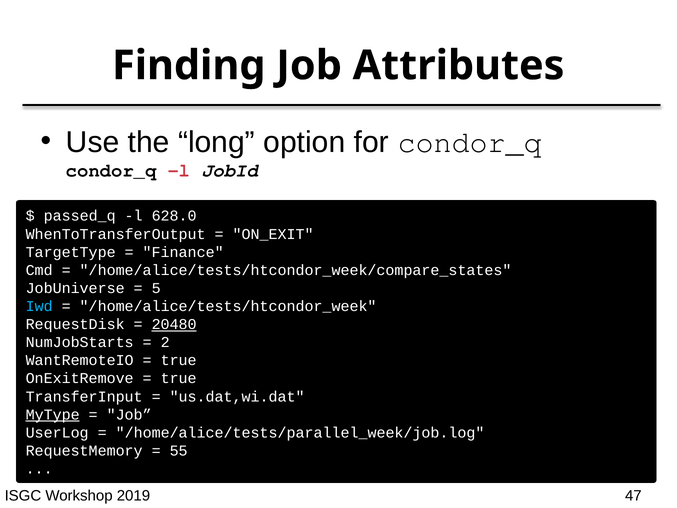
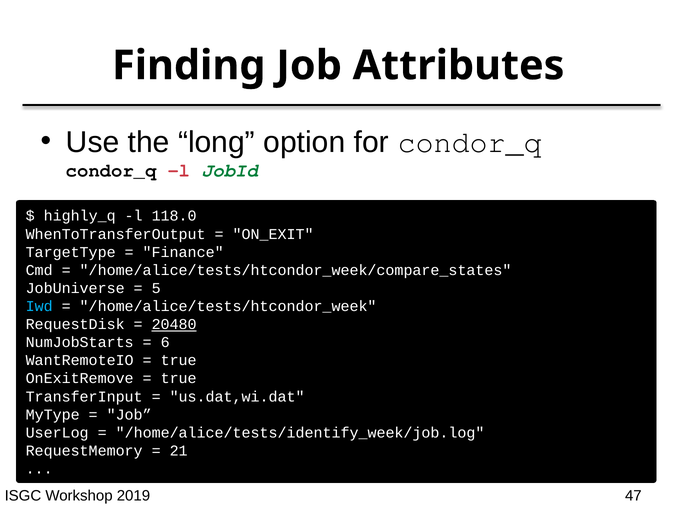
JobId colour: black -> green (230, 171)
passed_q: passed_q -> highly_q (80, 216)
628.0: 628.0 -> 118.0 (174, 216)
2: 2 -> 6 (165, 342)
MyType underline: present -> none (53, 414)
/home/alice/tests/parallel_week/job.log: /home/alice/tests/parallel_week/job.log -> /home/alice/tests/identify_week/job.log (300, 432)
55: 55 -> 21 (179, 450)
